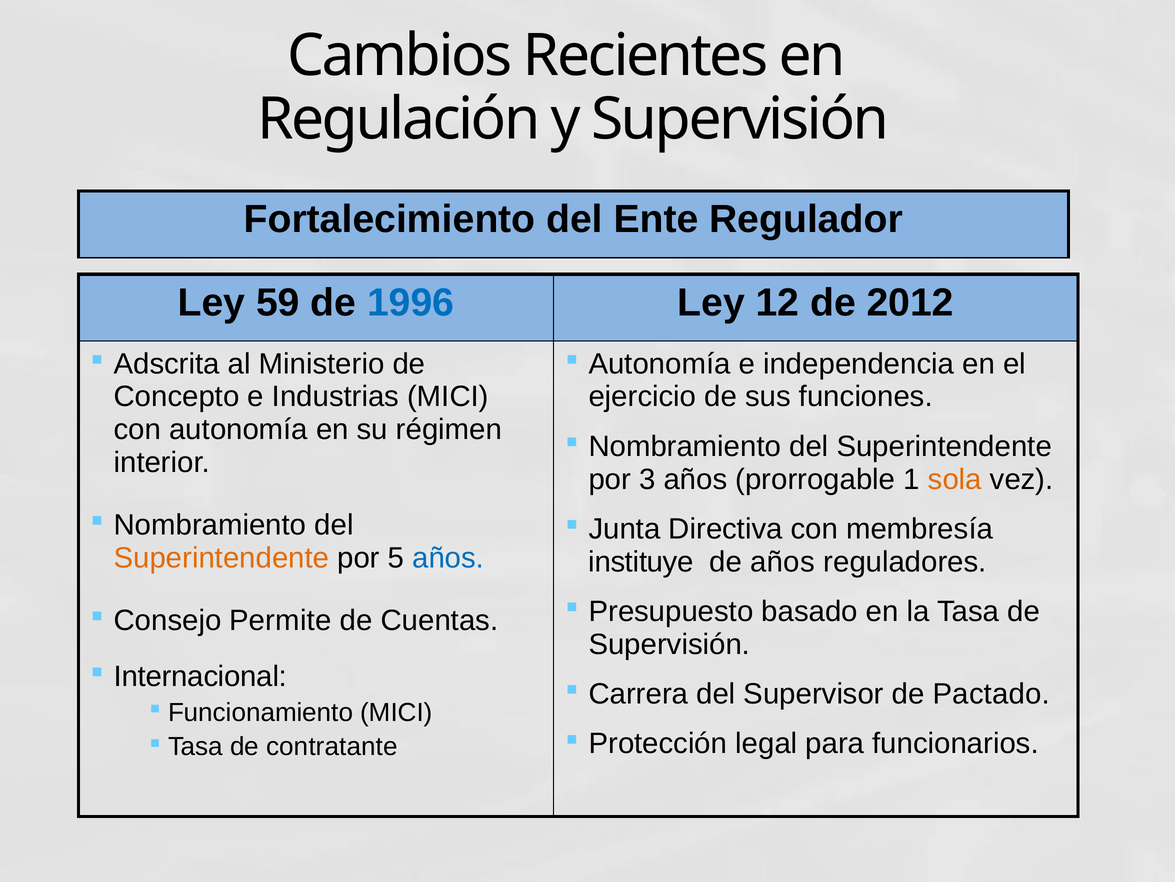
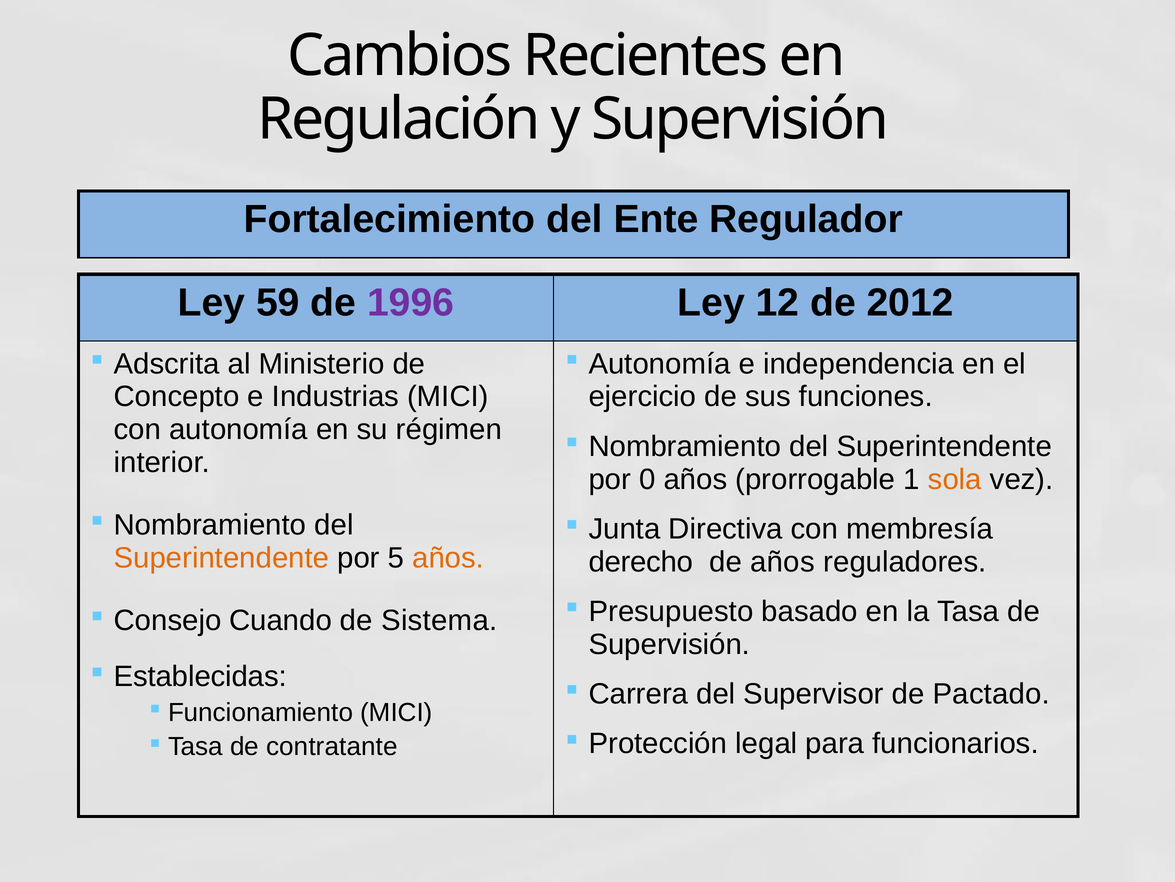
1996 colour: blue -> purple (411, 302)
3: 3 -> 0 (647, 479)
años colour: blue -> orange (448, 557)
instituye: instituye -> derecho (641, 561)
Permite: Permite -> Cuando (280, 620)
Cuentas: Cuentas -> Sistema (439, 620)
Internacional: Internacional -> Establecidas (200, 676)
